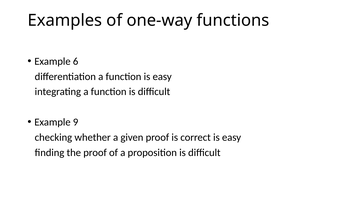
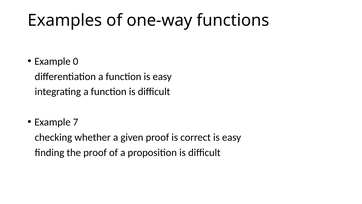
6: 6 -> 0 (76, 61)
9: 9 -> 7 (76, 122)
